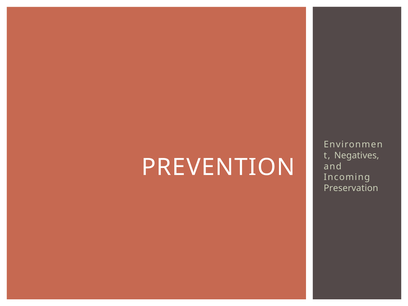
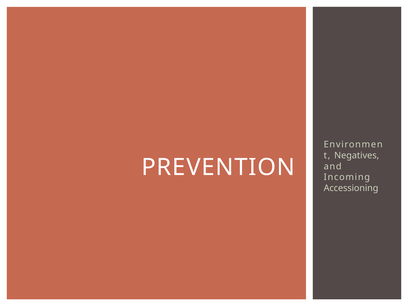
Preservation: Preservation -> Accessioning (351, 188)
